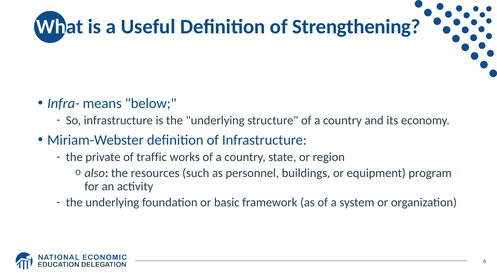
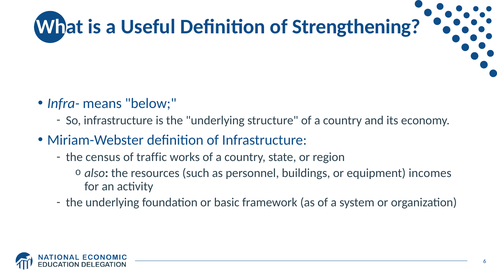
private: private -> census (103, 157)
program: program -> incomes (430, 173)
